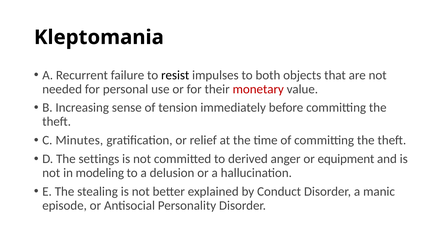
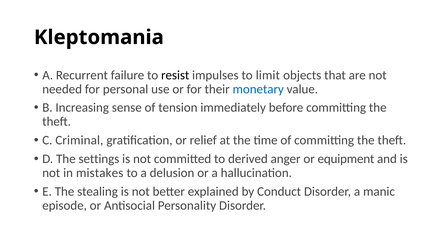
both: both -> limit (268, 75)
monetary colour: red -> blue (258, 89)
Minutes: Minutes -> Criminal (79, 140)
modeling: modeling -> mistakes (100, 173)
